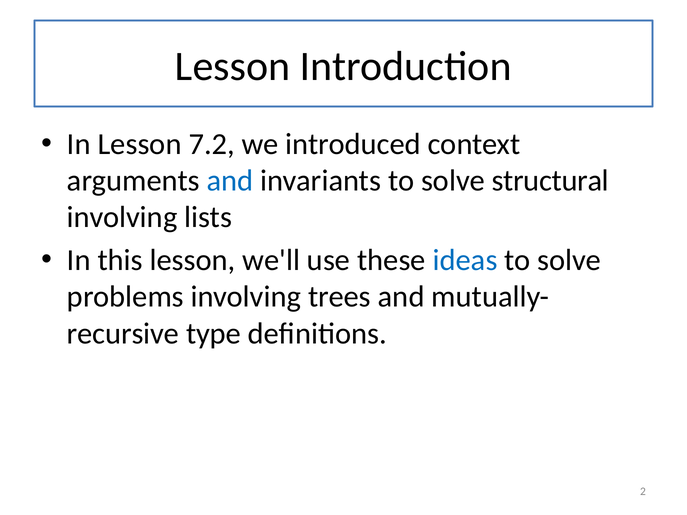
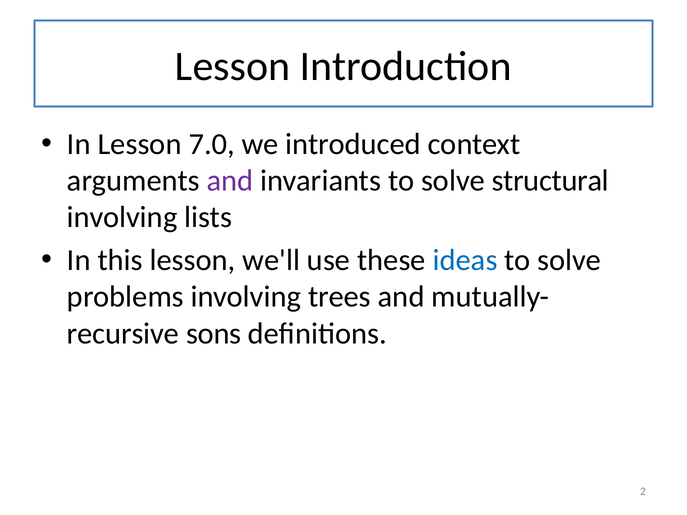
7.2: 7.2 -> 7.0 (212, 144)
and colour: blue -> purple (230, 181)
type: type -> sons (214, 334)
